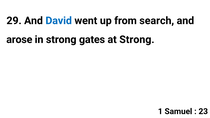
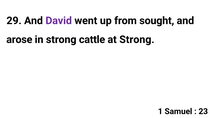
David colour: blue -> purple (59, 21)
search: search -> sought (157, 21)
gates: gates -> cattle (92, 40)
